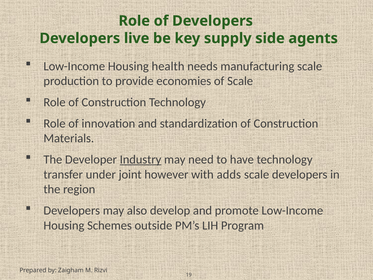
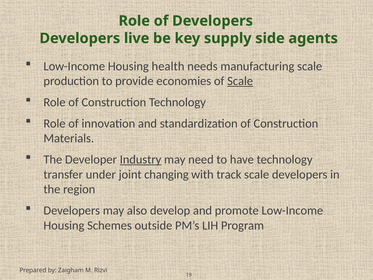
Scale underline: none -> present (240, 81)
however: however -> changing (166, 174)
adds: adds -> track (229, 174)
